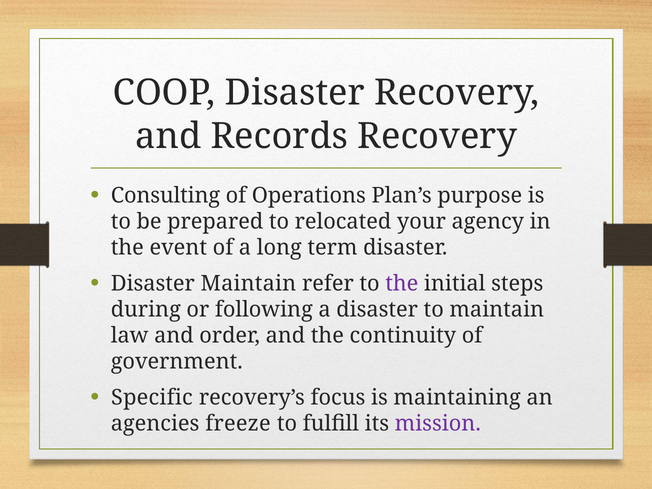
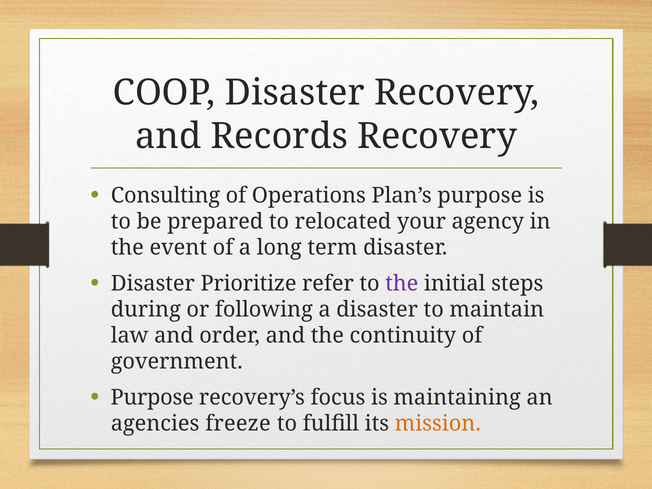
Disaster Maintain: Maintain -> Prioritize (249, 283)
Specific: Specific -> Purpose (152, 398)
mission colour: purple -> orange (438, 424)
